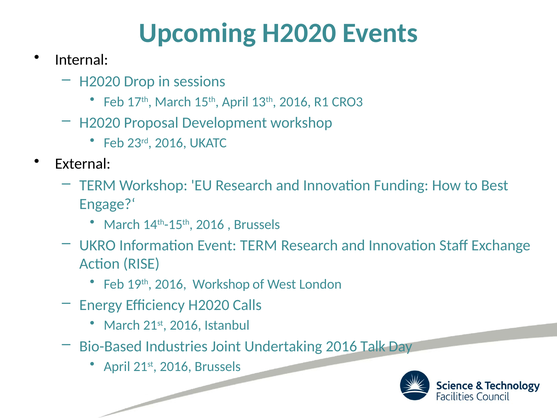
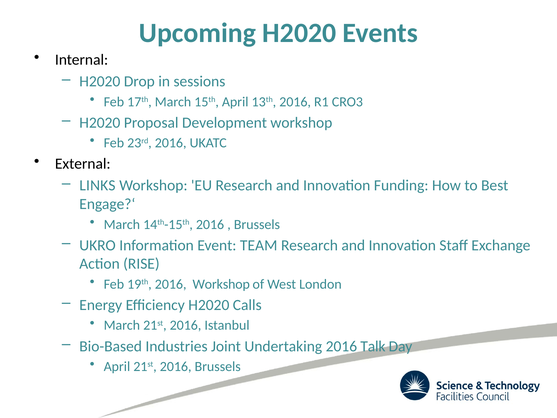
TERM: TERM -> LINKS (97, 185)
Event TERM: TERM -> TEAM (259, 245)
